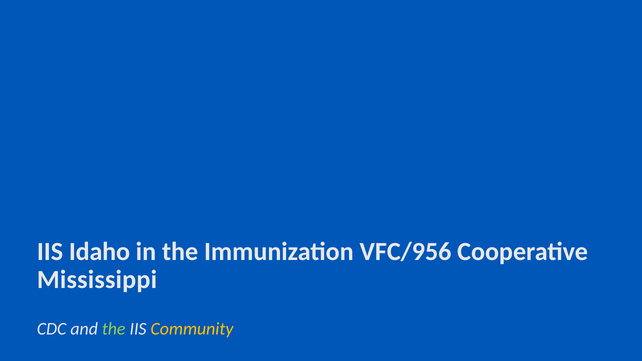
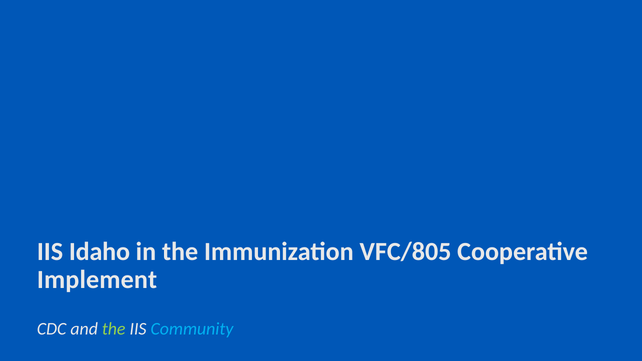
VFC/956: VFC/956 -> VFC/805 (405, 252)
Mississippi: Mississippi -> Implement (97, 280)
Community colour: yellow -> light blue (192, 329)
